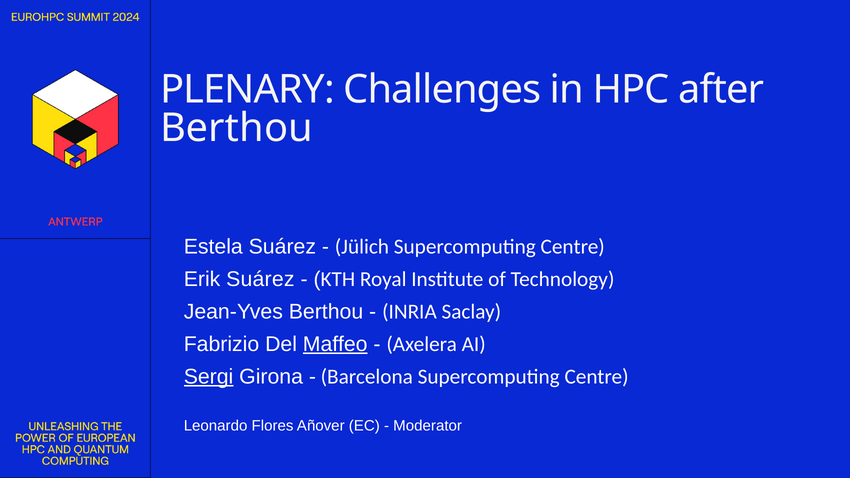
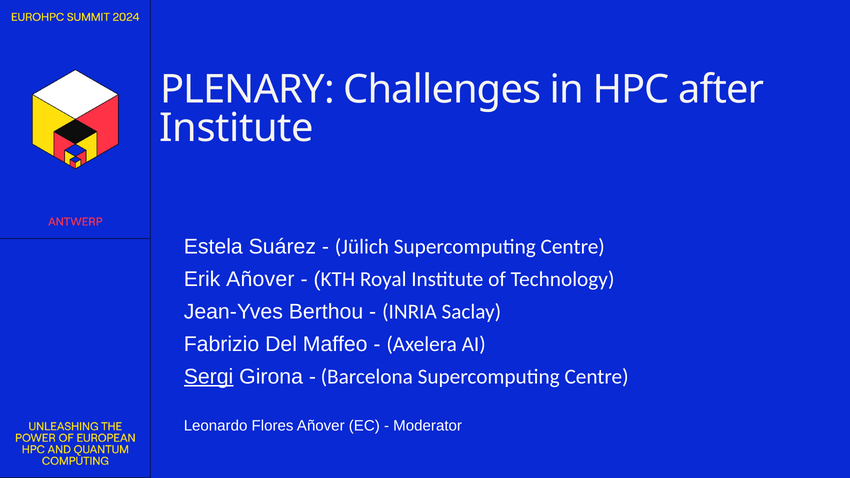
Berthou: Berthou -> Institute (237, 128)
Erik Suárez: Suárez -> Añover (260, 279)
Maffeo underline: present -> none (335, 344)
